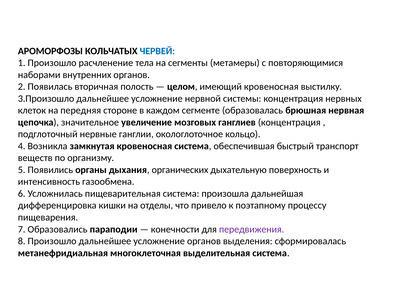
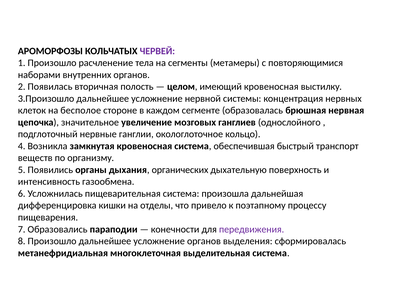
ЧЕРВЕЙ colour: blue -> purple (157, 51)
передняя: передняя -> бесполое (81, 110)
ганглиев концентрация: концентрация -> однослойного (289, 122)
